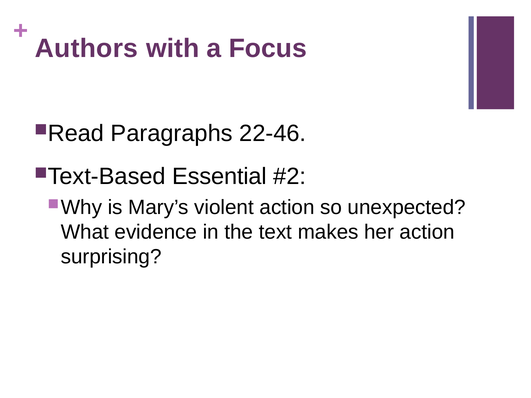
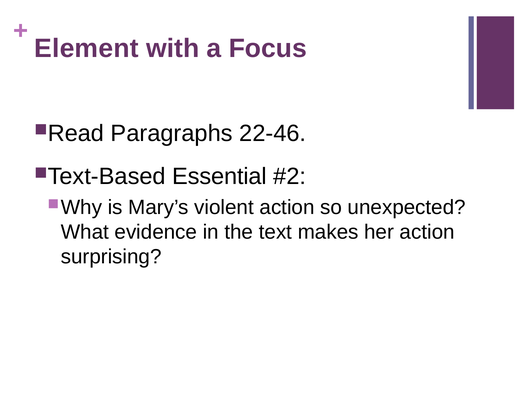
Authors: Authors -> Element (86, 49)
